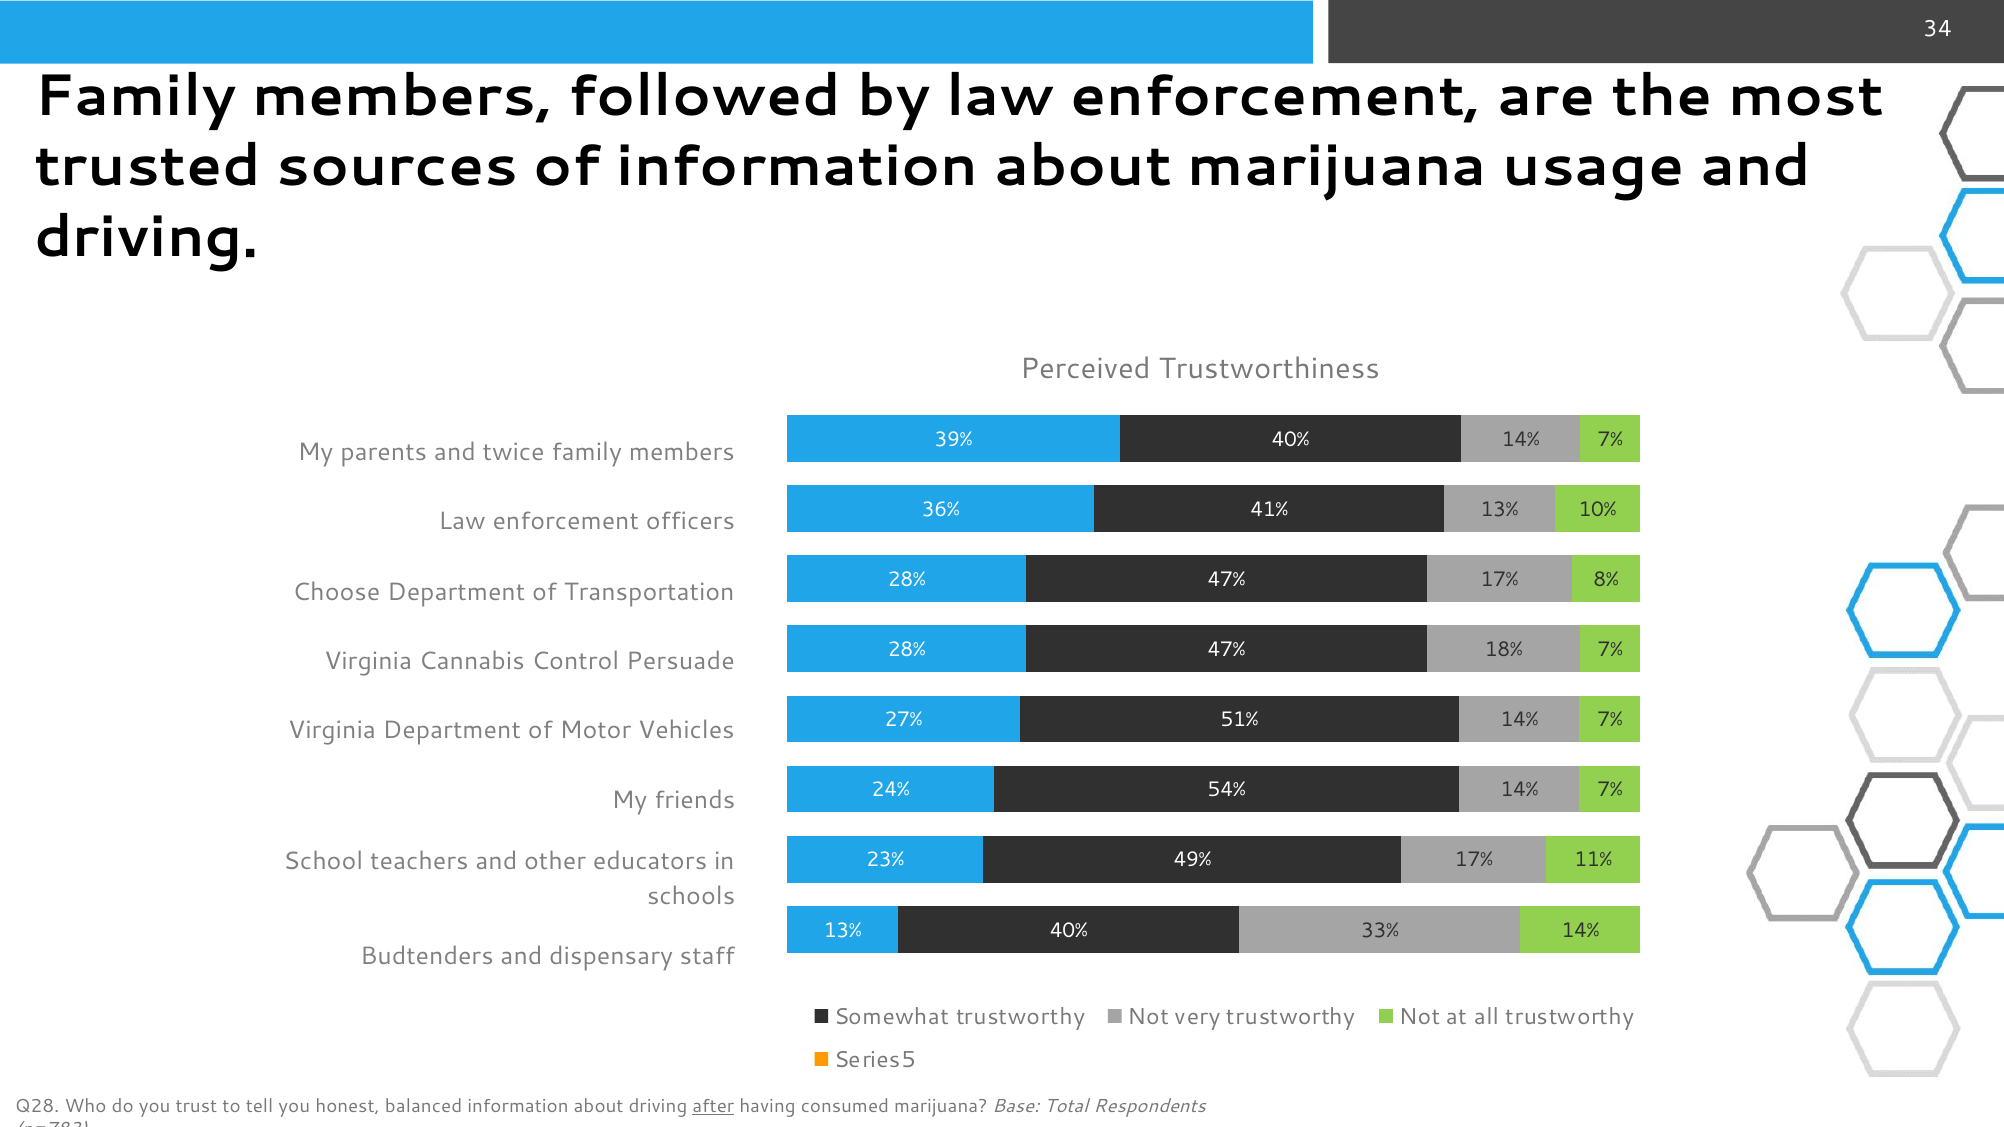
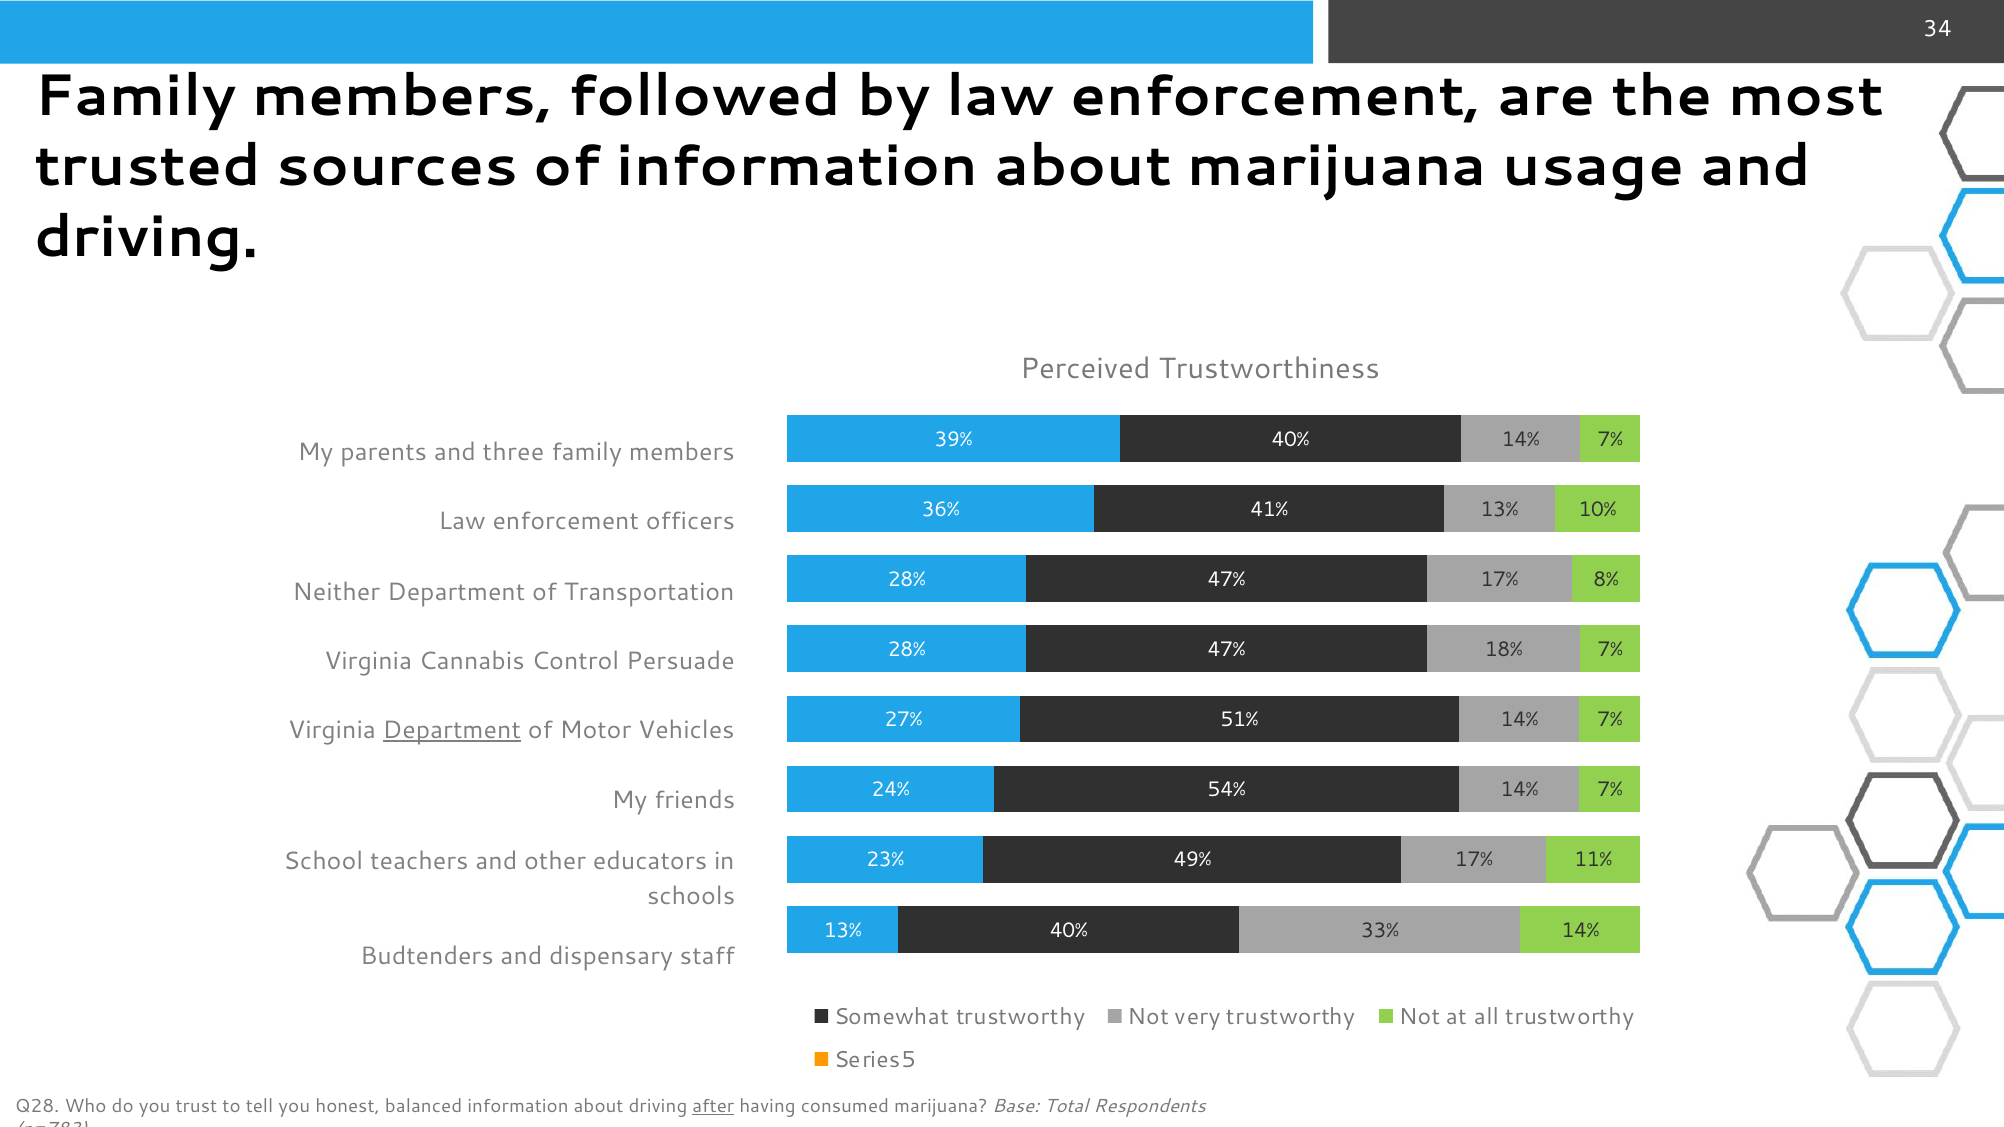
twice: twice -> three (514, 452)
Choose: Choose -> Neither (336, 592)
Department underline: none -> present (452, 730)
